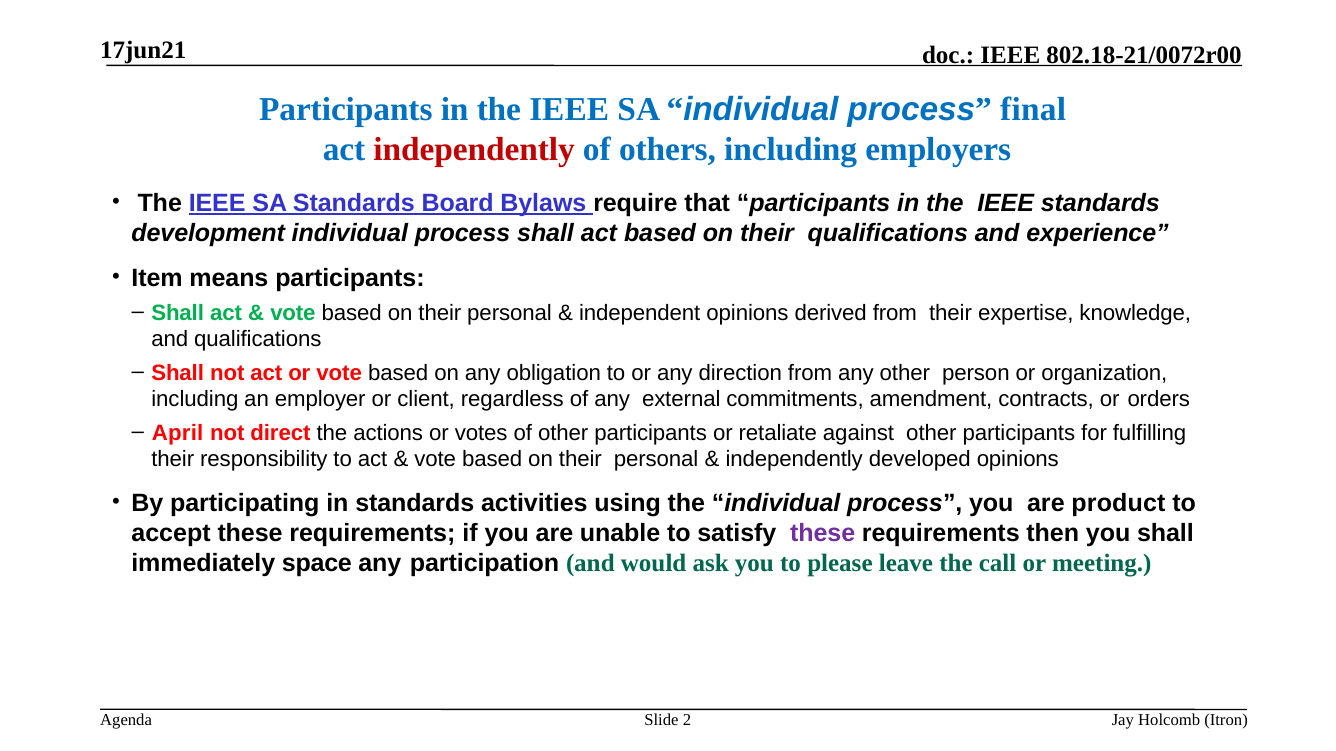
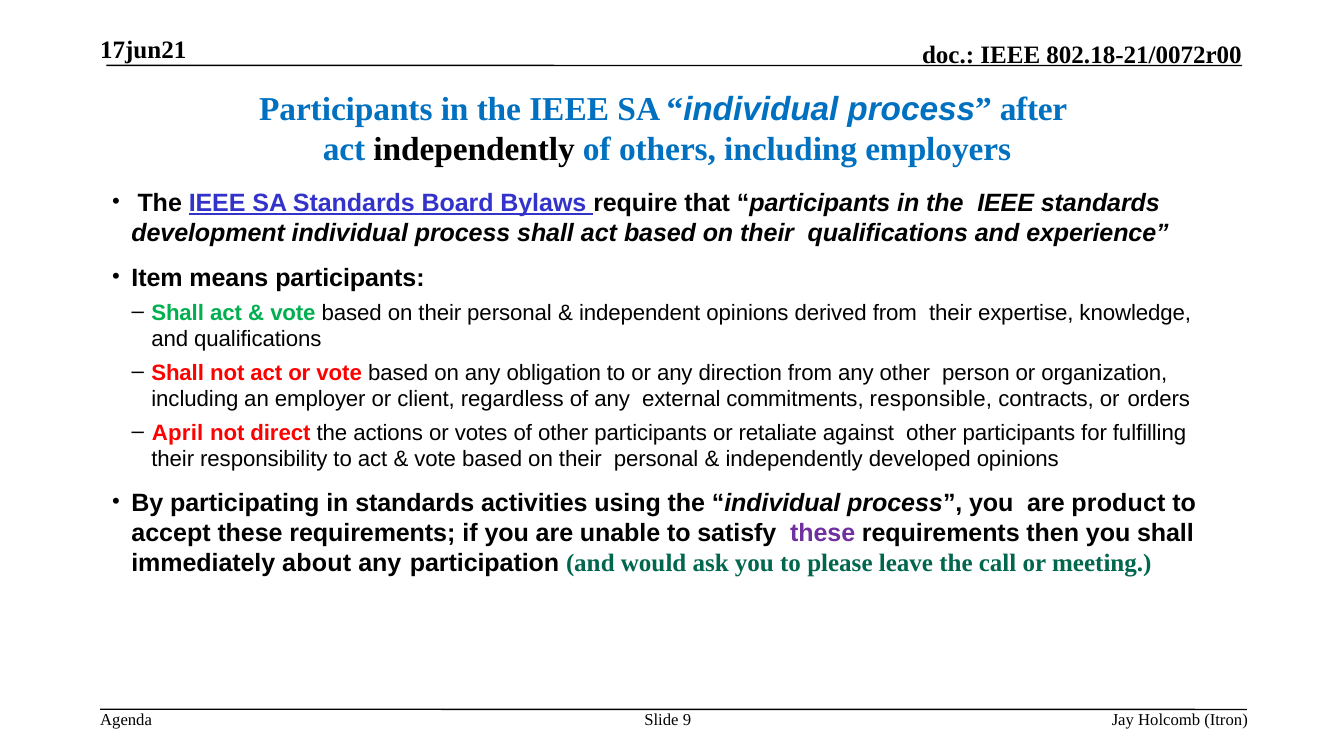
final: final -> after (1033, 109)
independently colour: red -> black (474, 149)
amendment: amendment -> responsible (931, 400)
space: space -> about (317, 563)
2: 2 -> 9 (687, 721)
